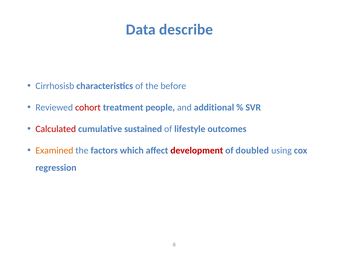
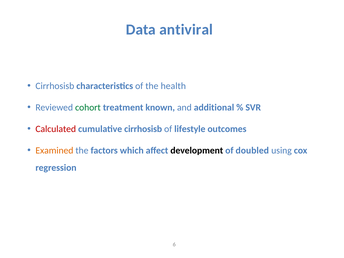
describe: describe -> antiviral (186, 30)
before: before -> health (173, 86)
cohort colour: red -> green (88, 107)
people: people -> known (160, 107)
cumulative sustained: sustained -> cirrhosisb (143, 129)
development colour: red -> black (197, 150)
